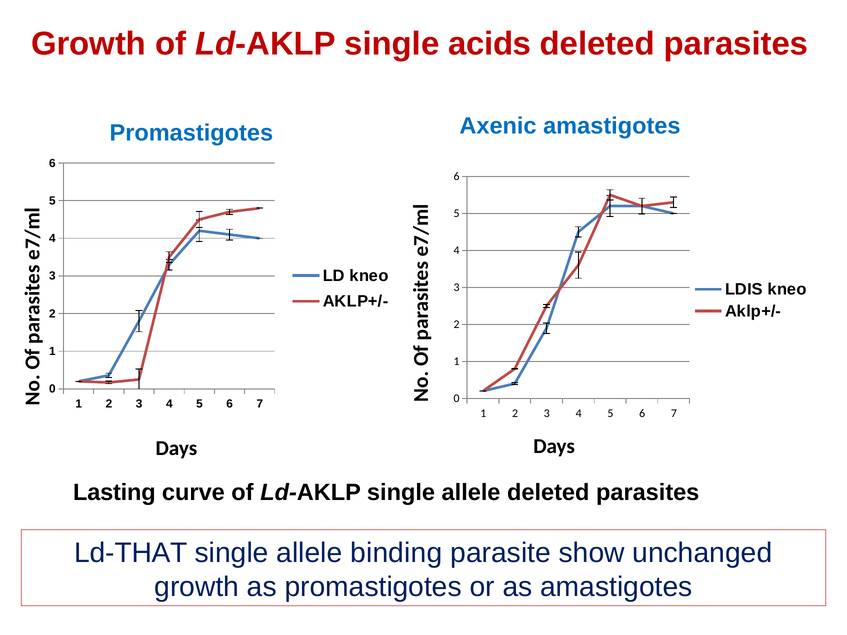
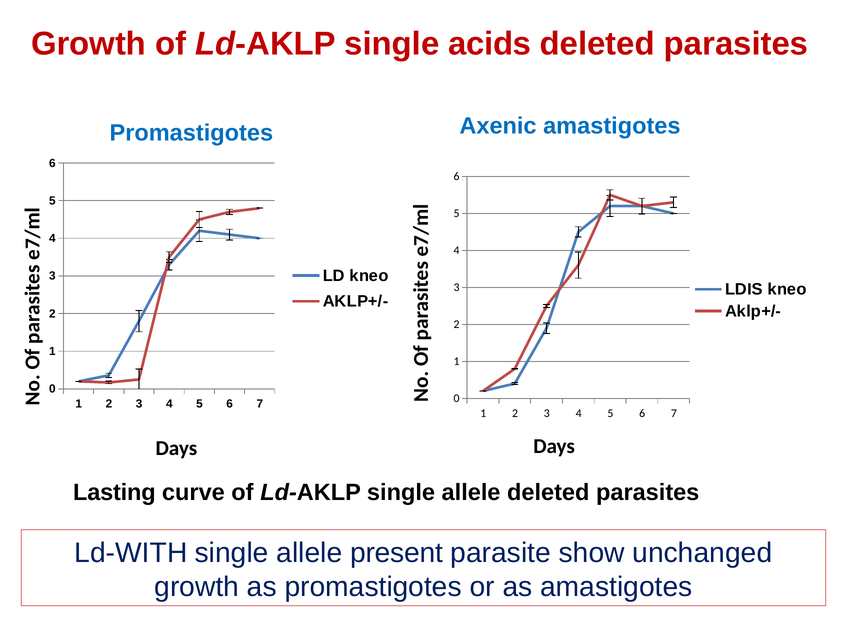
Ld-THAT: Ld-THAT -> Ld-WITH (131, 553)
binding: binding -> present (397, 553)
